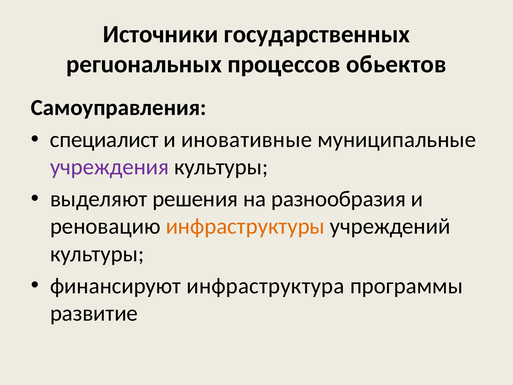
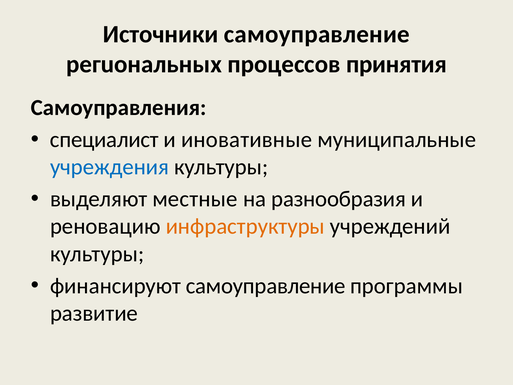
Источники государственных: государственных -> самоуправление (317, 34)
обьектов: обьектов -> принятия (397, 64)
учреждения colour: purple -> blue (109, 167)
решения: решения -> местные (195, 199)
финансируют инфраструктура: инфраструктура -> самоуправление (266, 286)
